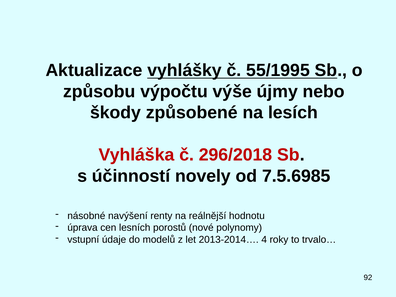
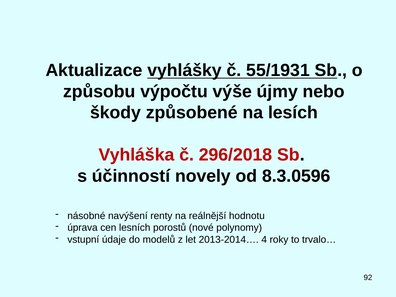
55/1995: 55/1995 -> 55/1931 (278, 70)
7.5.6985: 7.5.6985 -> 8.3.0596 (296, 176)
